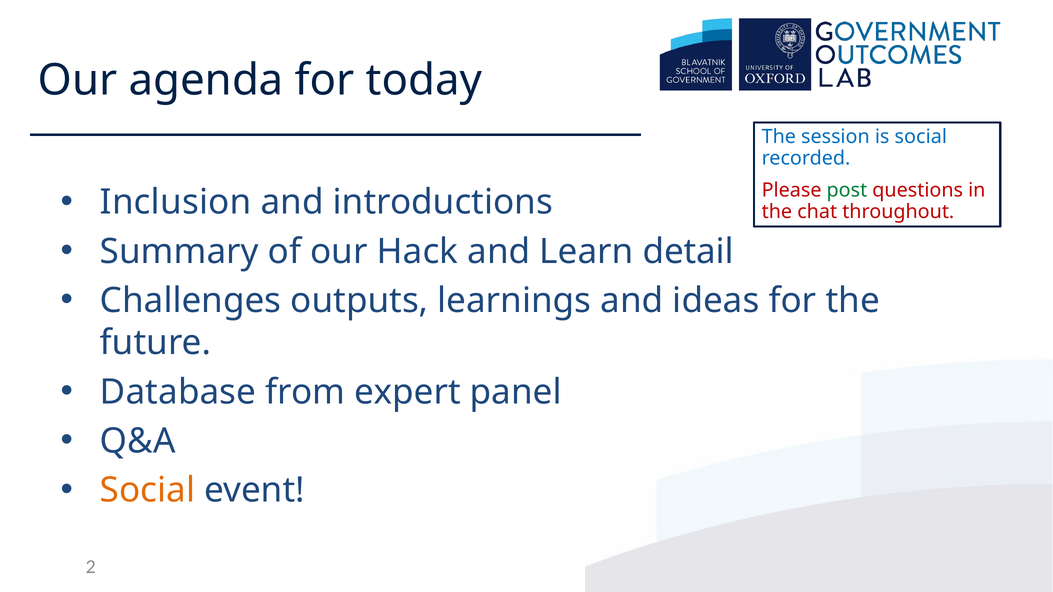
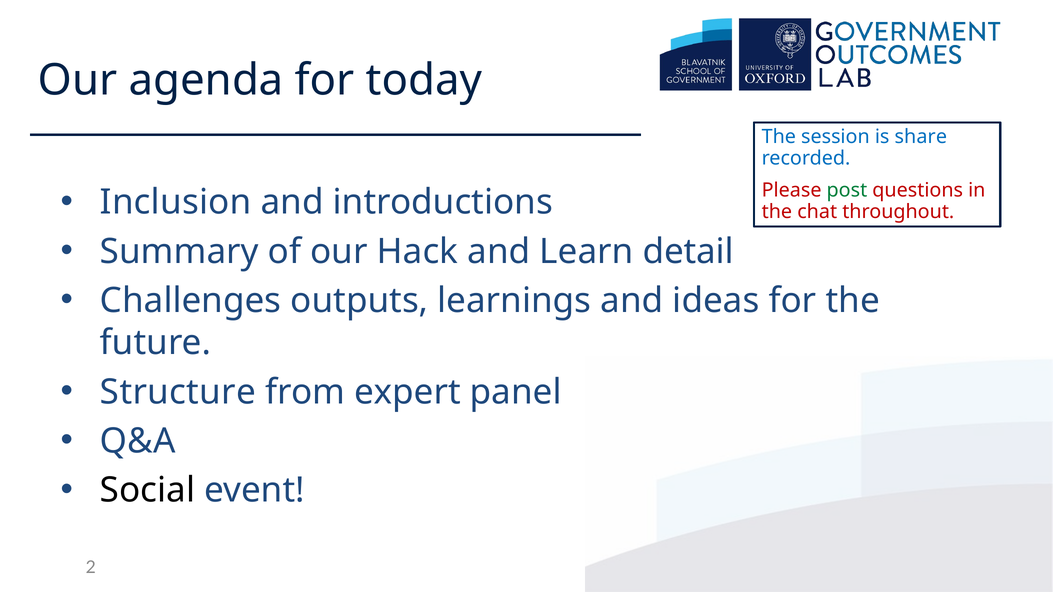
is social: social -> share (921, 137)
Database: Database -> Structure (178, 392)
Social colour: orange -> black (148, 491)
